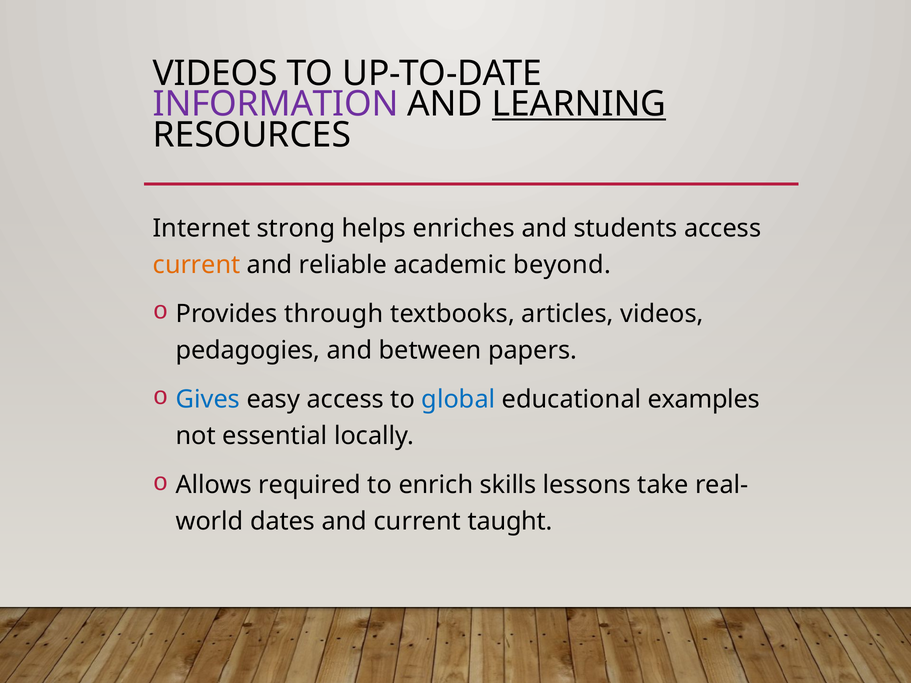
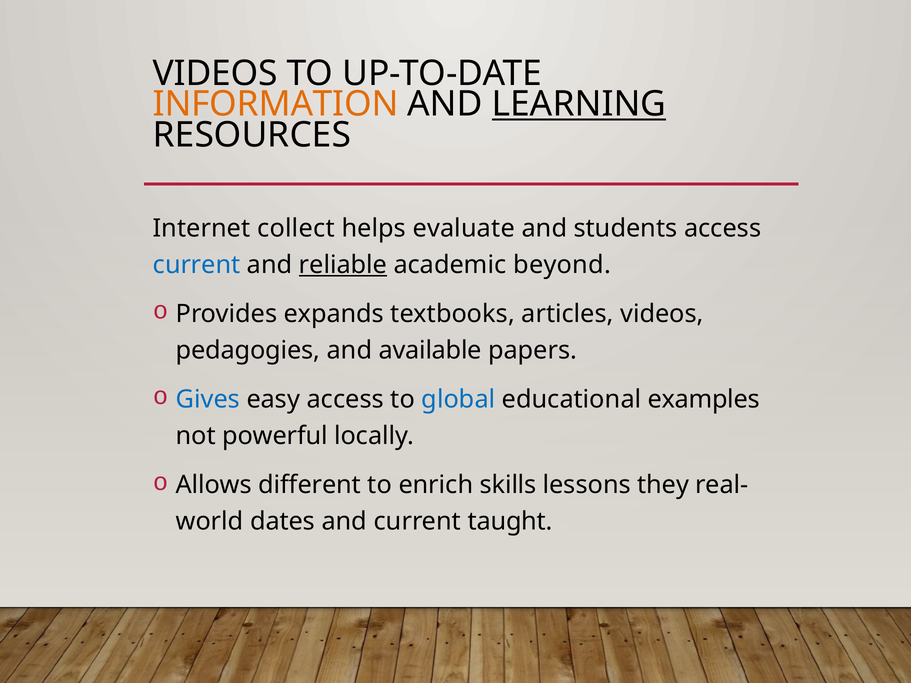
INFORMATION colour: purple -> orange (276, 104)
strong: strong -> collect (296, 228)
enriches: enriches -> evaluate (464, 228)
current colour: orange -> blue (197, 265)
reliable underline: none -> present (343, 265)
through: through -> expands (334, 314)
between: between -> available (430, 351)
essential: essential -> powerful (275, 436)
required: required -> different (310, 485)
take: take -> they (663, 485)
